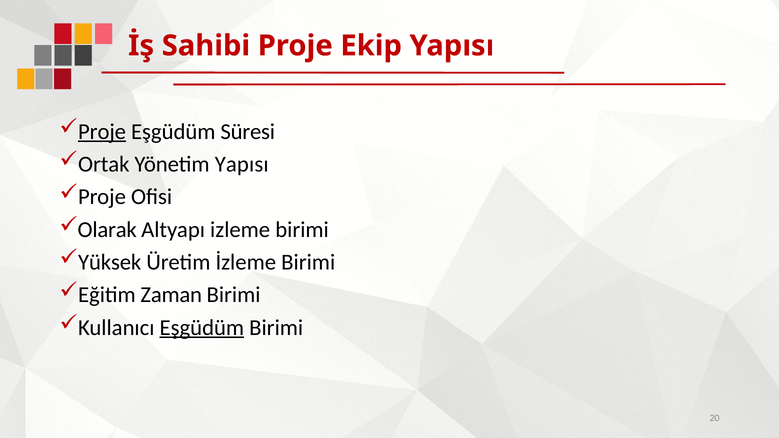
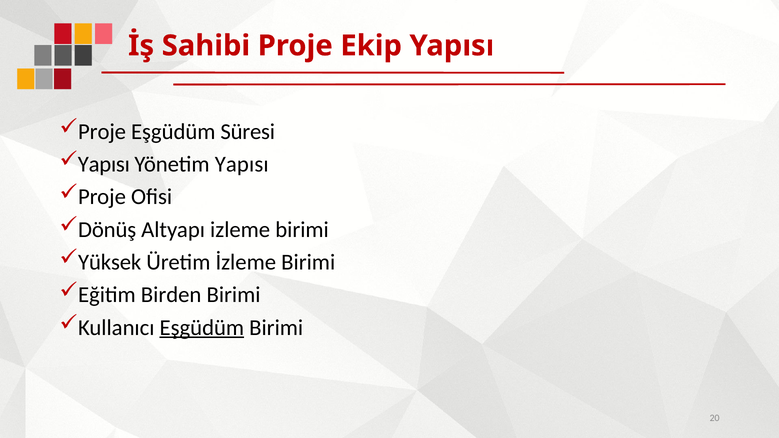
Proje underline: present -> none (102, 132)
Ortak: Ortak -> Yapısı (104, 164)
Olarak: Olarak -> Dönüş (107, 230)
Zaman: Zaman -> Birden (171, 295)
